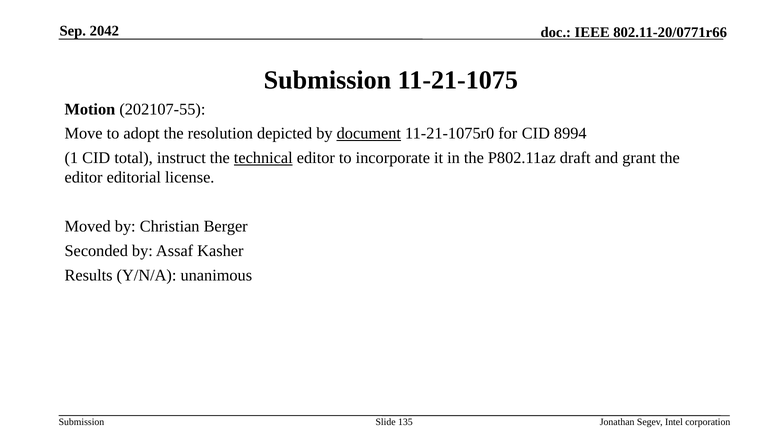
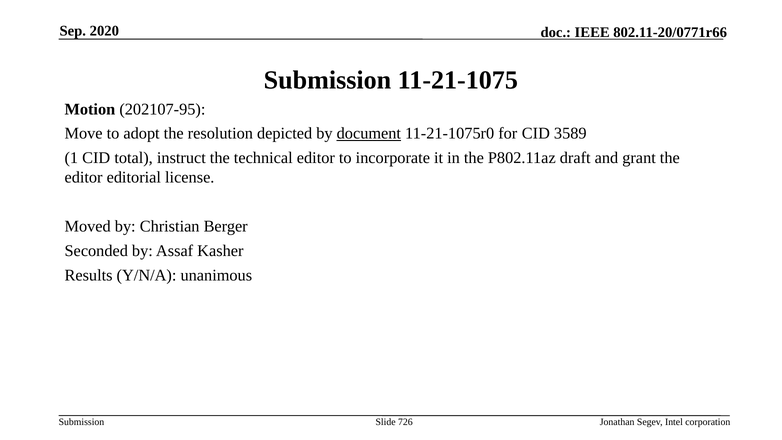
2042: 2042 -> 2020 (104, 31)
202107-55: 202107-55 -> 202107-95 (162, 109)
8994: 8994 -> 3589 (570, 134)
technical underline: present -> none (263, 158)
135: 135 -> 726 (405, 422)
